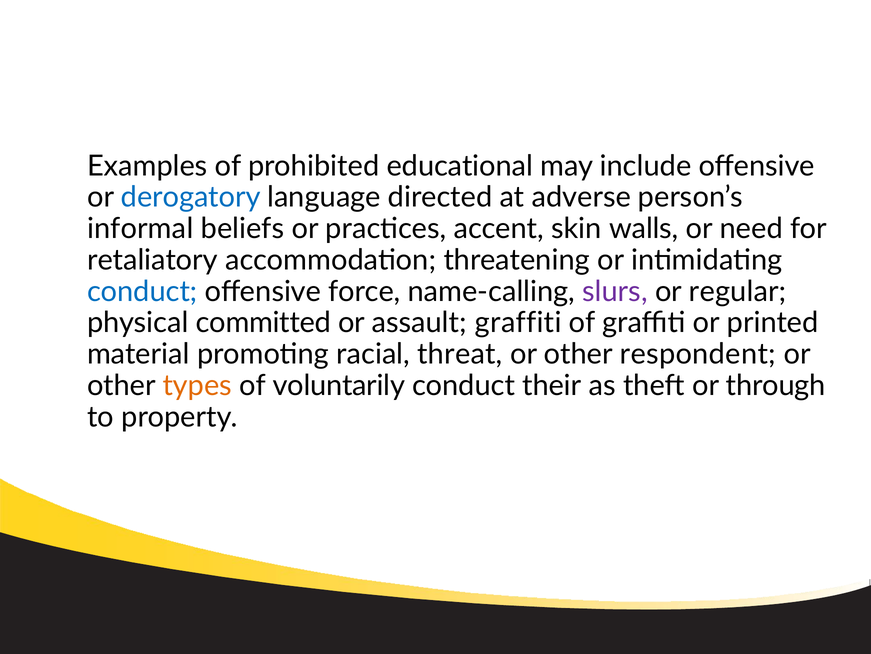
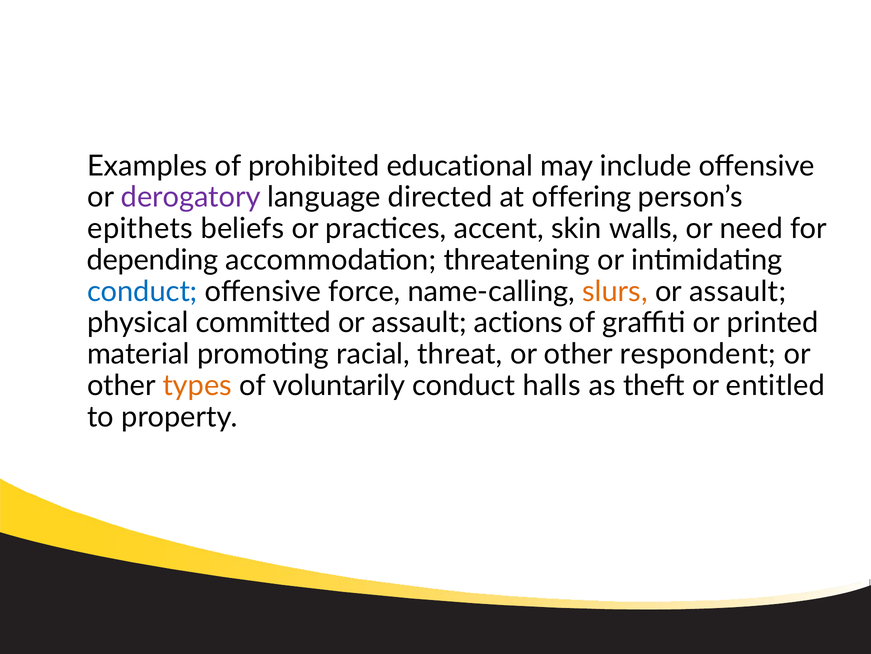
derogatory colour: blue -> purple (191, 197)
adverse: adverse -> offering (582, 197)
informal: informal -> epithets (140, 228)
retaliatory: retaliatory -> depending (153, 260)
slurs colour: purple -> orange (615, 291)
regular: regular -> assault (738, 291)
assault graffiti: graffiti -> actions (518, 323)
their: their -> halls (552, 385)
through: through -> entitled (776, 385)
